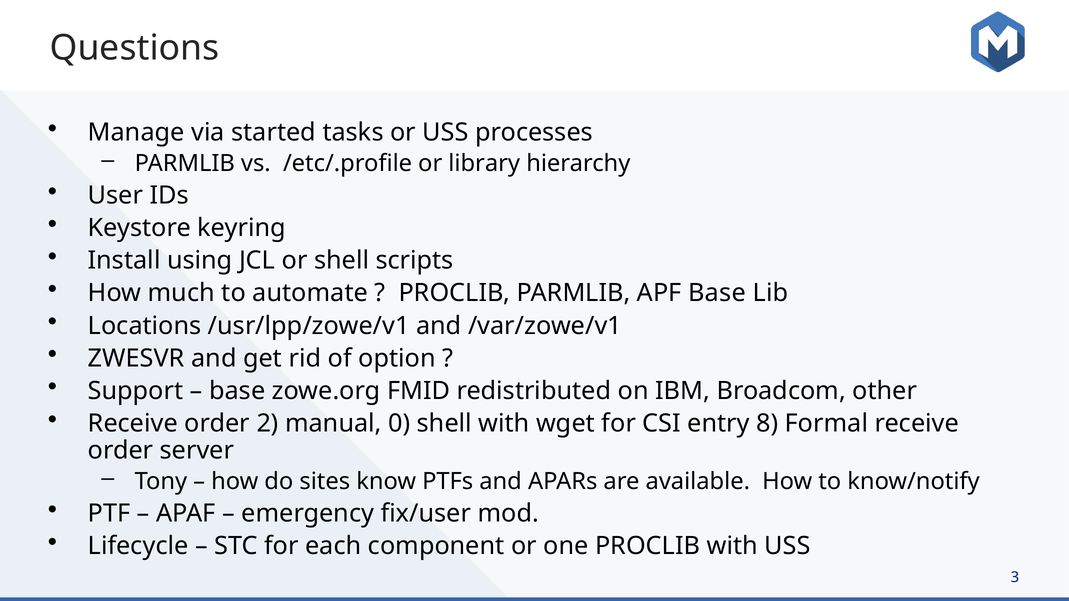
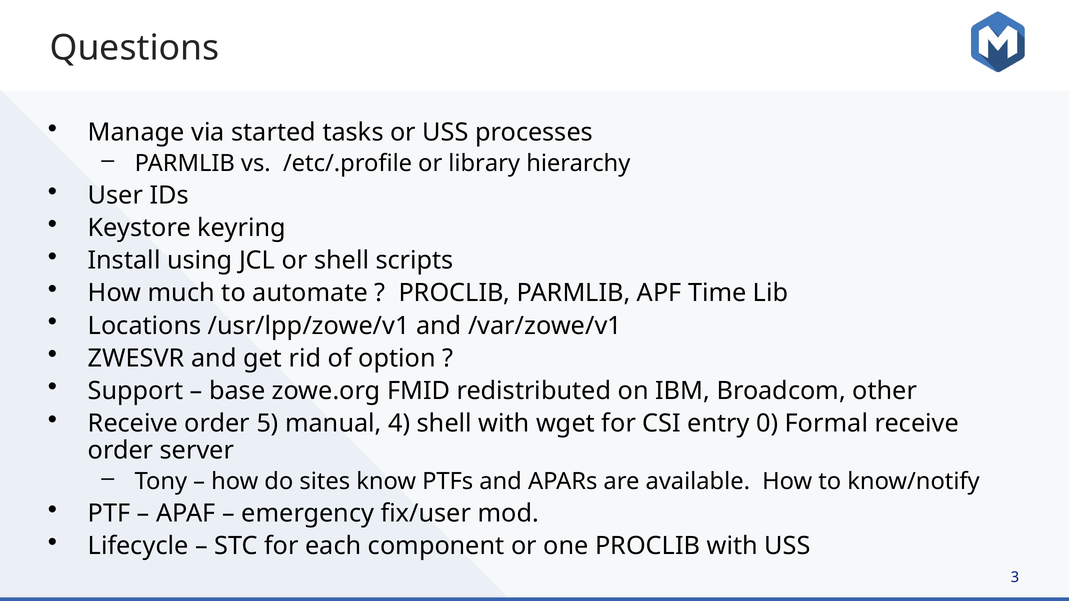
APF Base: Base -> Time (717, 293)
2: 2 -> 5 (268, 424)
0: 0 -> 4 (399, 424)
8: 8 -> 0 (767, 424)
